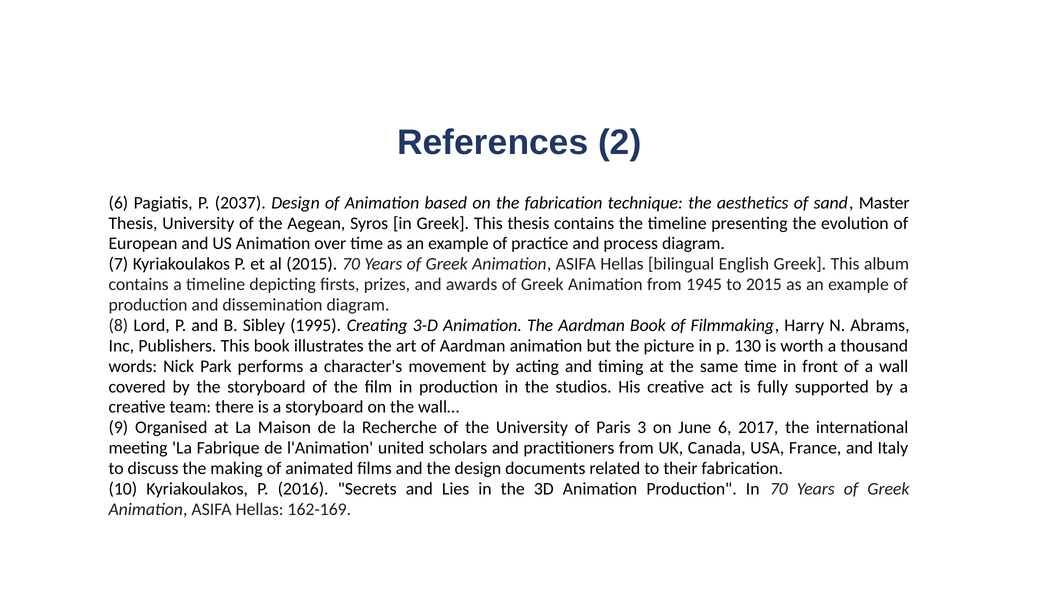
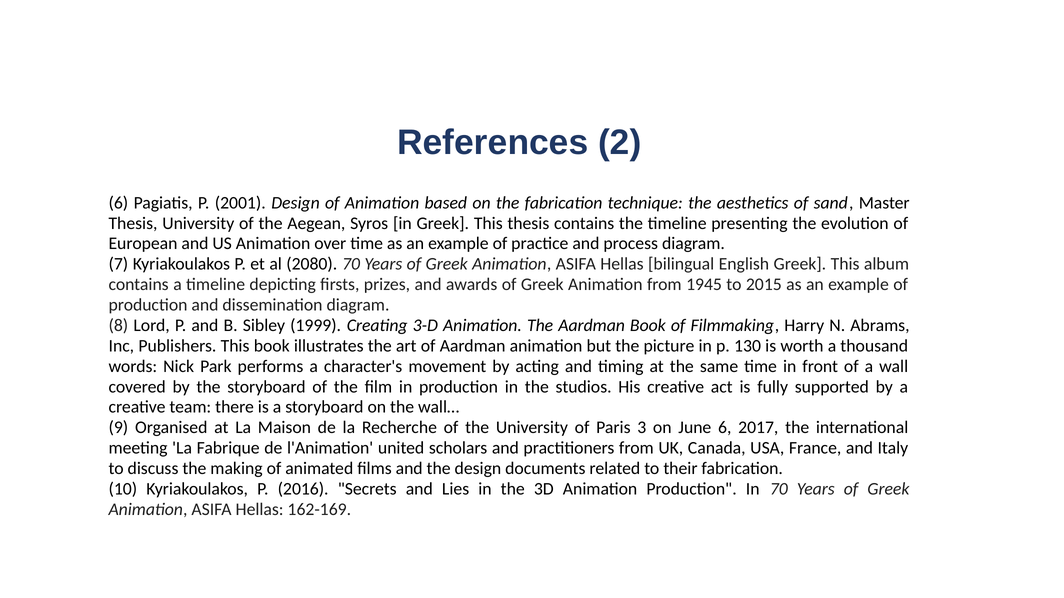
2037: 2037 -> 2001 (240, 203)
al 2015: 2015 -> 2080 (312, 264)
1995: 1995 -> 1999 (316, 326)
